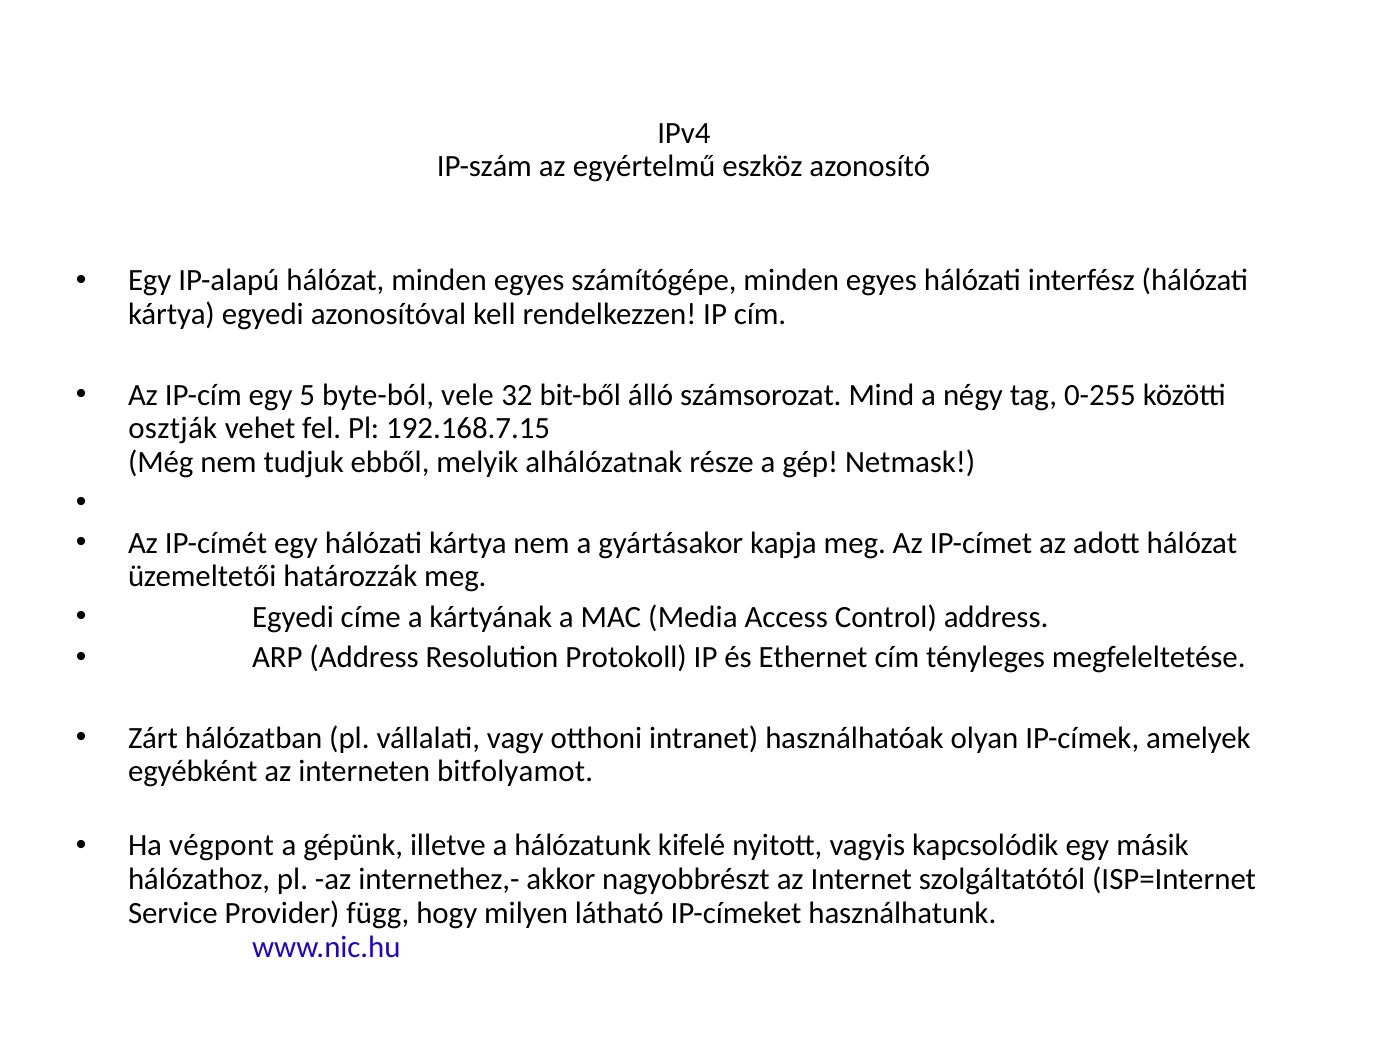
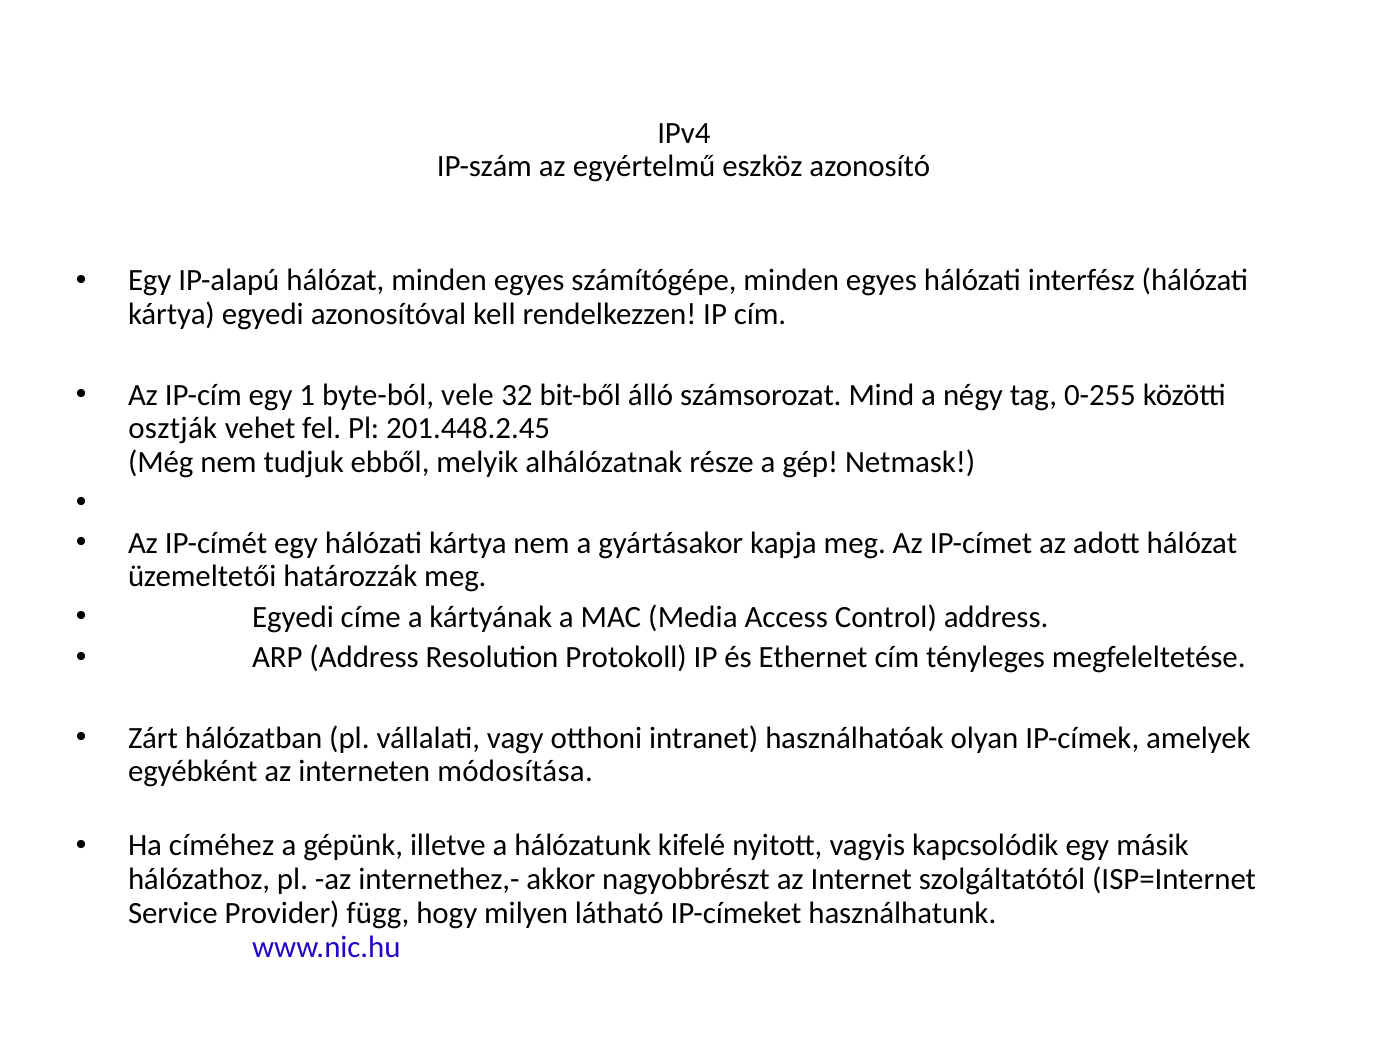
5: 5 -> 1 (307, 395)
192.168.7.15: 192.168.7.15 -> 201.448.2.45 (468, 429)
bitfolyamot: bitfolyamot -> módosítása (515, 772)
végpont: végpont -> címéhez (222, 846)
